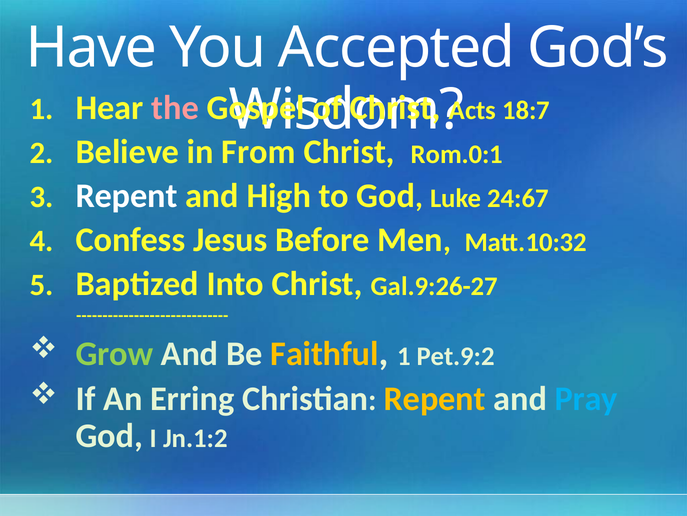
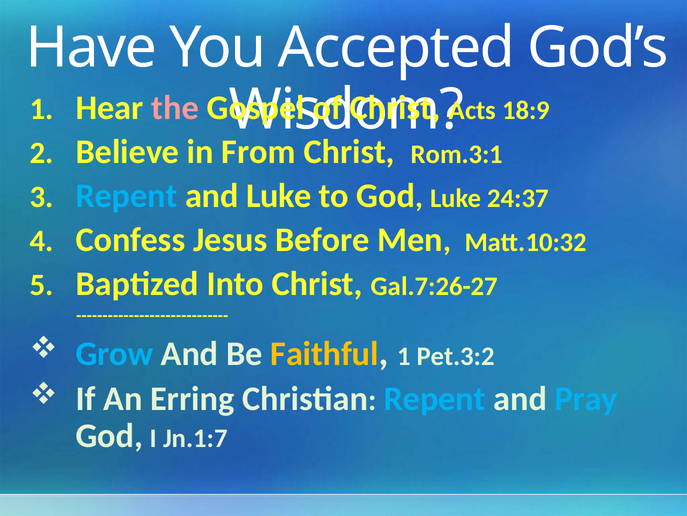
18:7: 18:7 -> 18:9 (526, 110)
Rom.0:1: Rom.0:1 -> Rom.3:1 (457, 154)
Repent colour: white -> light blue (126, 196)
and High: High -> Luke (279, 196)
24:67: 24:67 -> 24:37 (518, 198)
Gal.9:26-27: Gal.9:26-27 -> Gal.7:26-27 (434, 286)
Grow colour: light green -> light blue (114, 354)
Pet.9:2: Pet.9:2 -> Pet.3:2 (456, 356)
Repent colour: yellow -> light blue (435, 398)
Jn.1:2: Jn.1:2 -> Jn.1:7 (195, 438)
